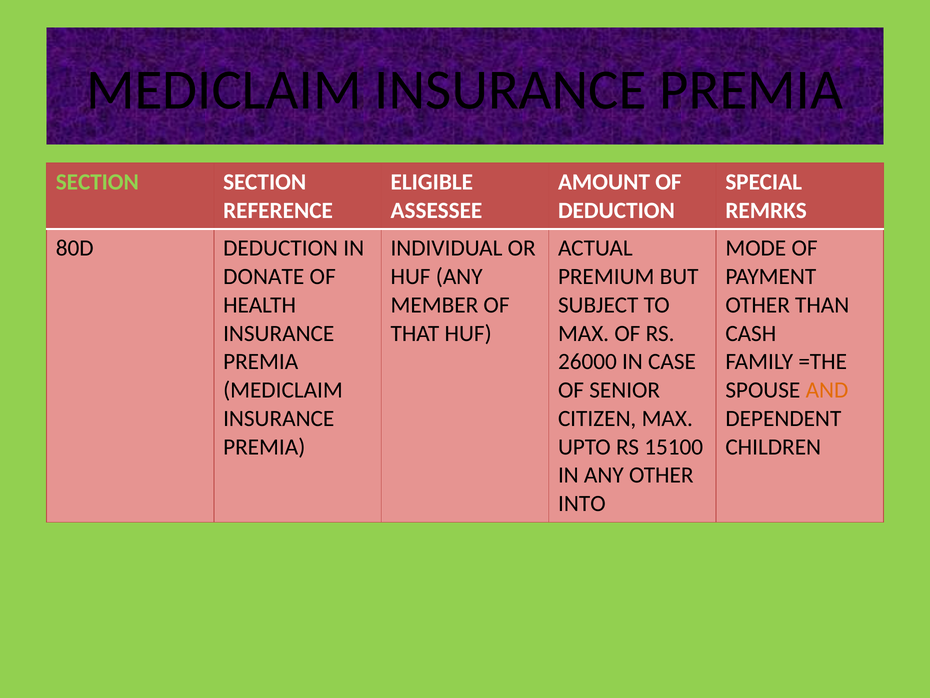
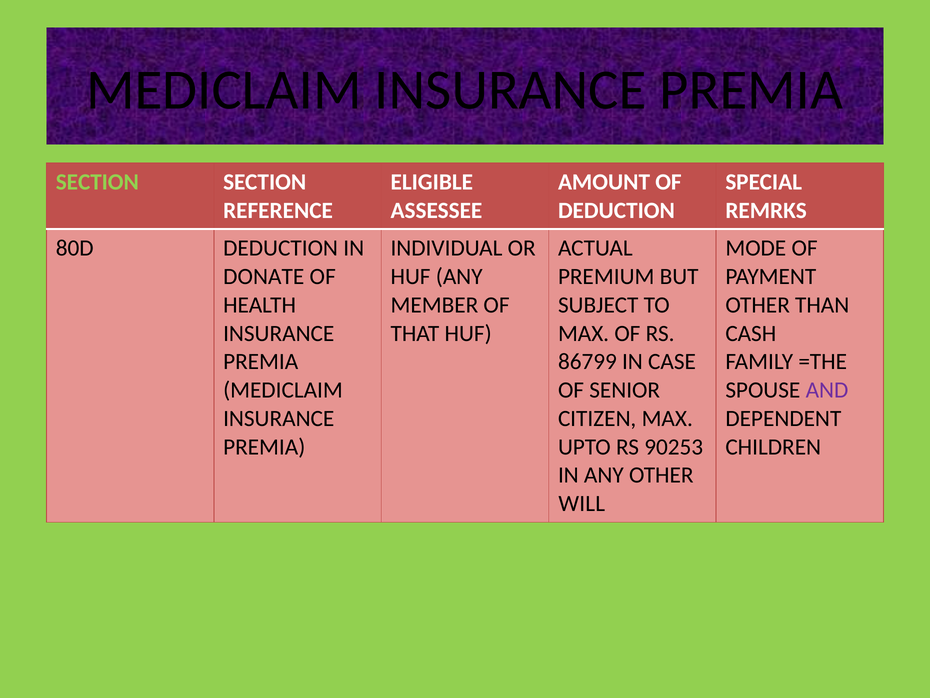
26000: 26000 -> 86799 (587, 361)
AND colour: orange -> purple (827, 390)
15100: 15100 -> 90253 (674, 447)
INTO: INTO -> WILL (582, 503)
